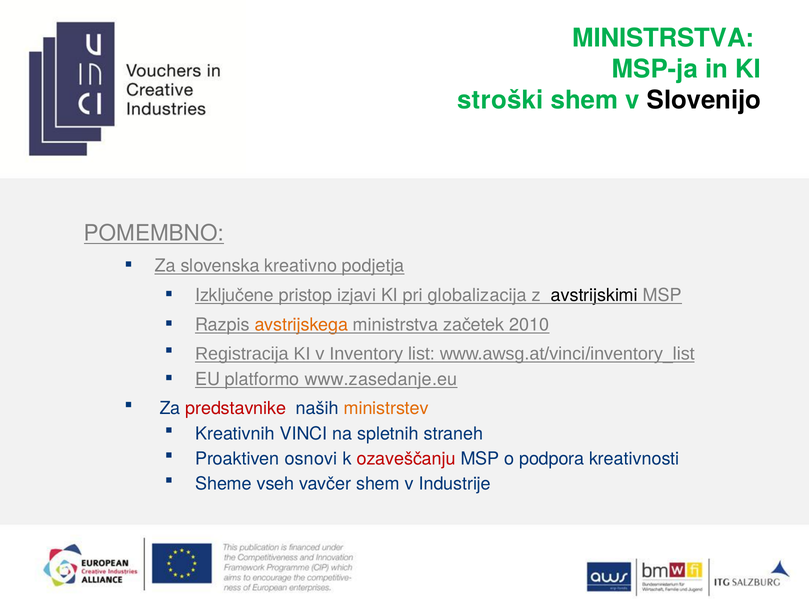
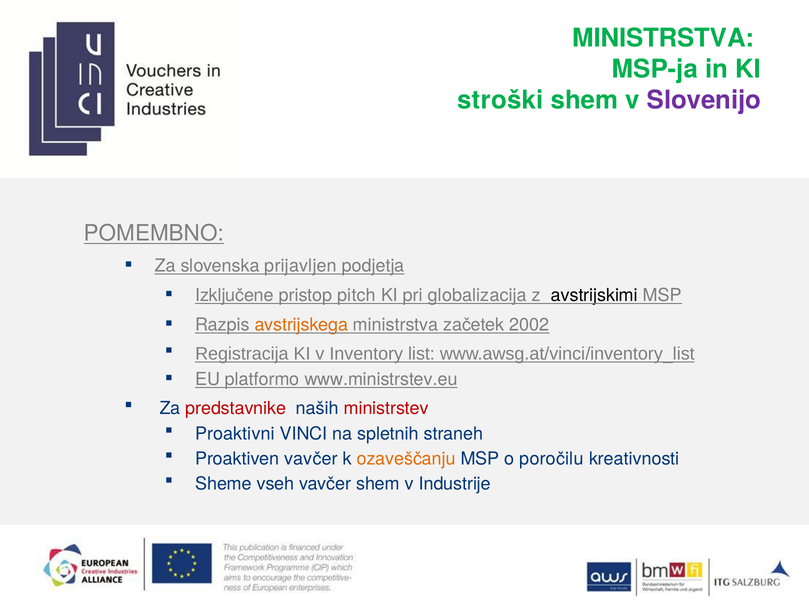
Slovenijo colour: black -> purple (704, 100)
kreativno: kreativno -> prijavljen (301, 266)
izjavi: izjavi -> pitch (357, 295)
2010: 2010 -> 2002 (529, 324)
www.zasedanje.eu: www.zasedanje.eu -> www.ministrstev.eu (381, 379)
ministrstev colour: orange -> red (386, 408)
Kreativnih: Kreativnih -> Proaktivni (235, 433)
Proaktiven osnovi: osnovi -> vavčer (311, 459)
ozaveščanju colour: red -> orange (406, 459)
podpora: podpora -> poročilu (552, 459)
